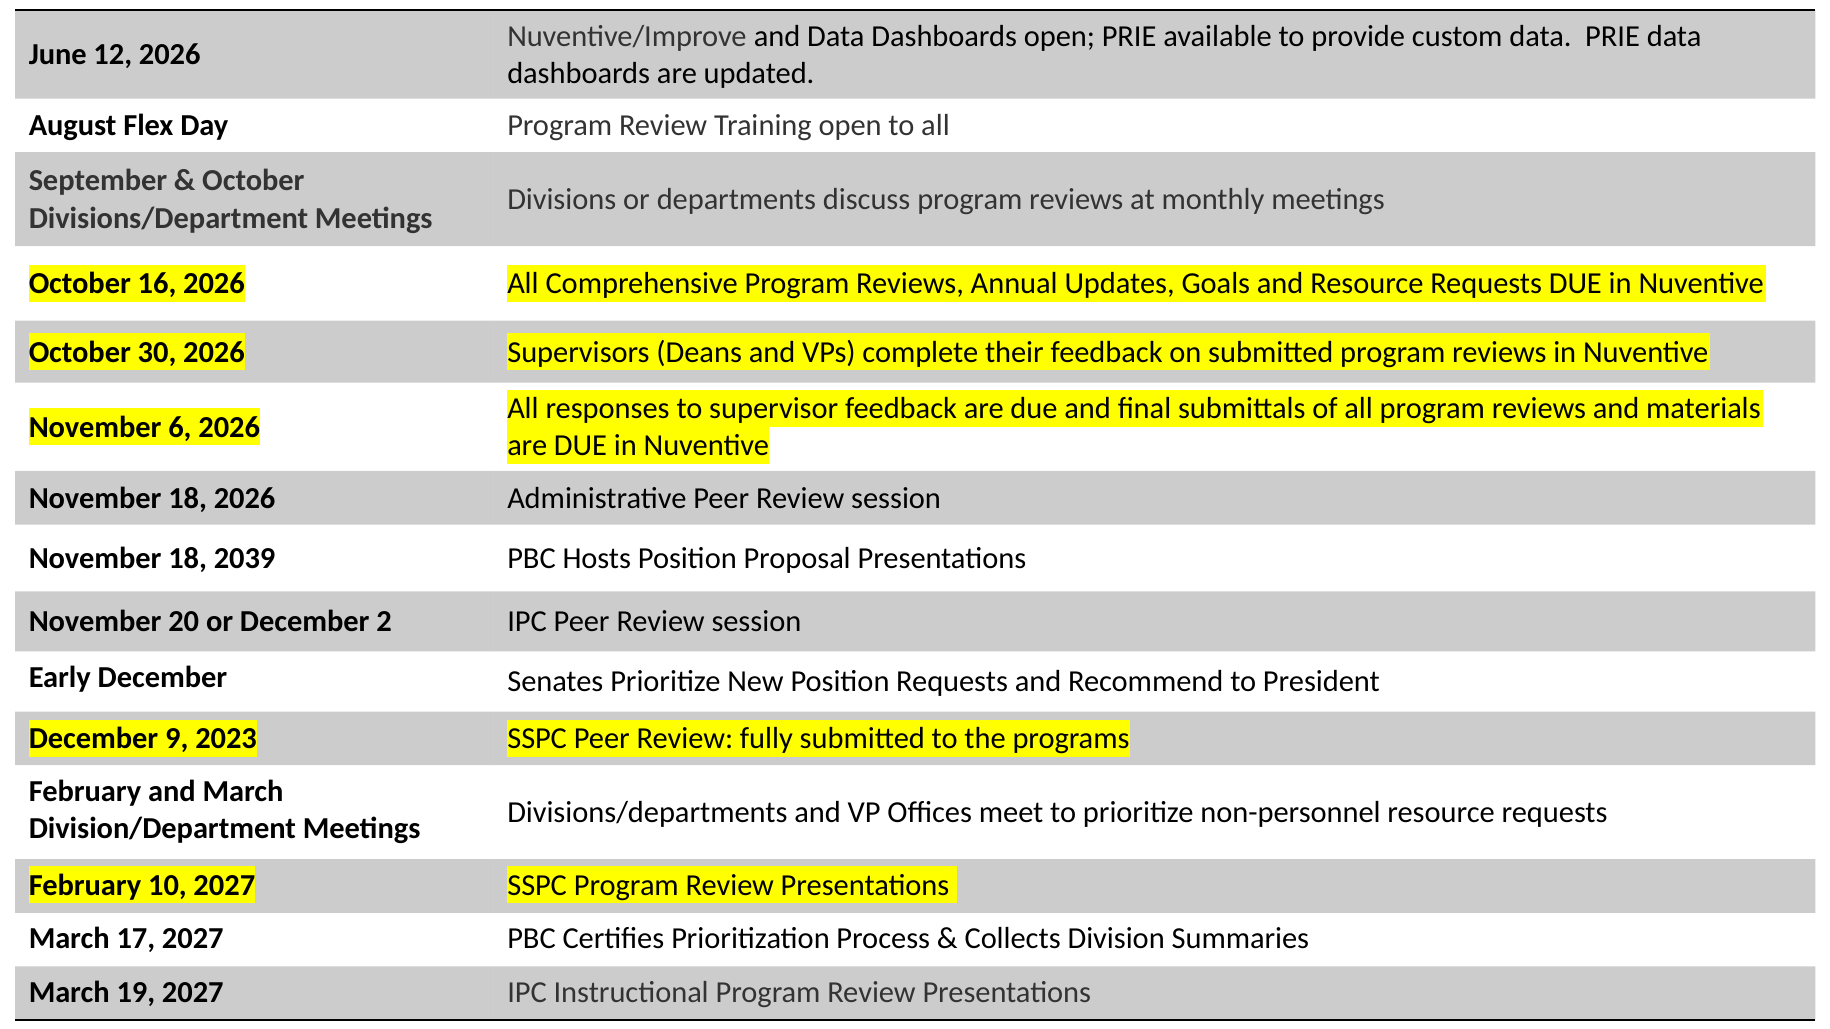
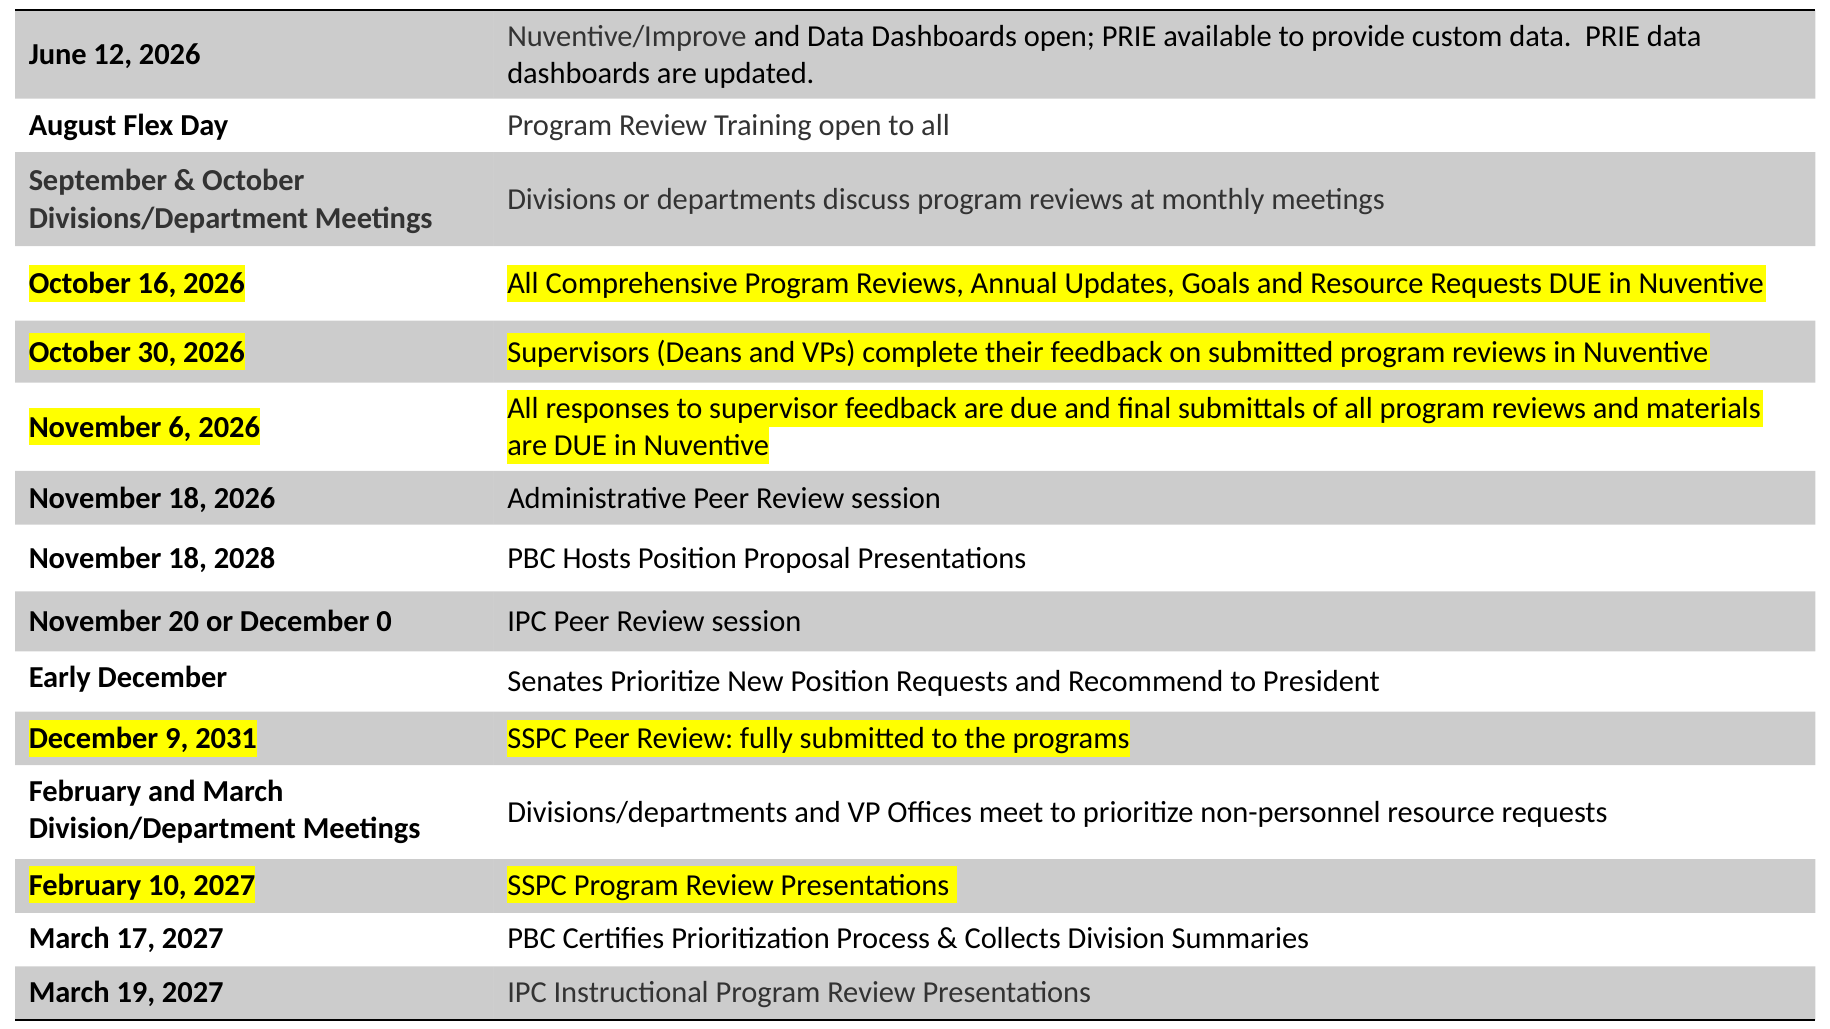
2039: 2039 -> 2028 (245, 558)
2: 2 -> 0 (384, 622)
2023: 2023 -> 2031 (226, 739)
